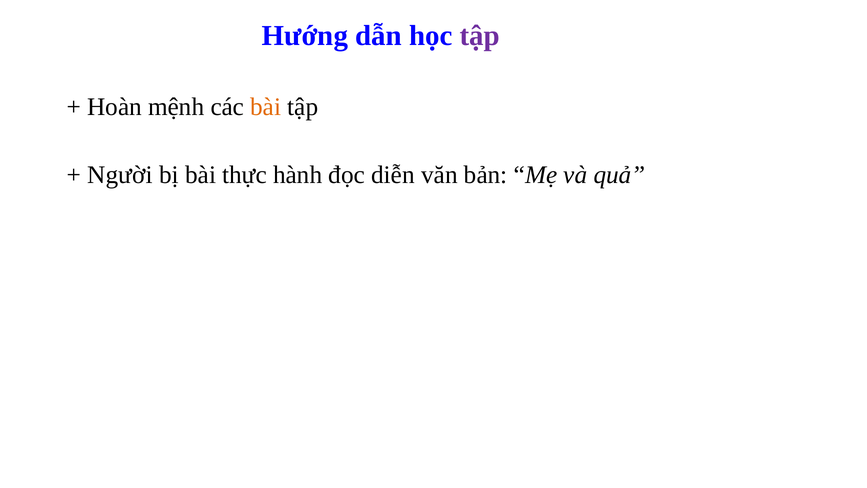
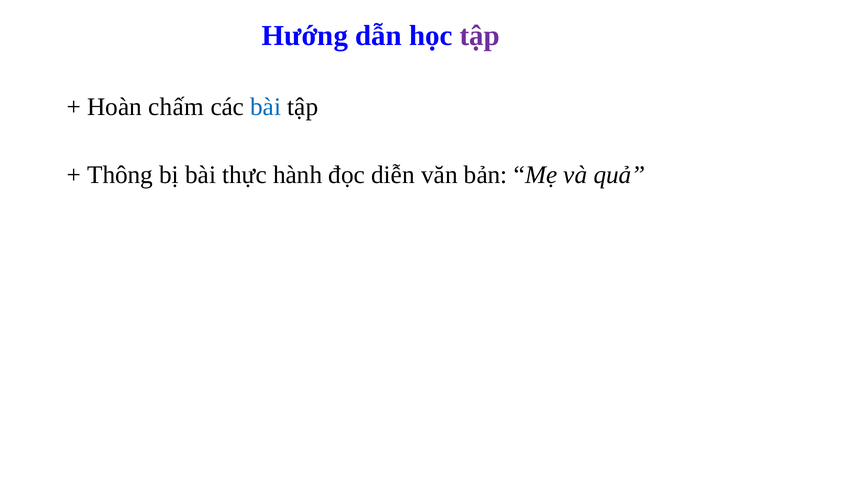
mệnh: mệnh -> chấm (176, 107)
bài colour: orange -> blue (266, 107)
Người: Người -> Thông (120, 175)
